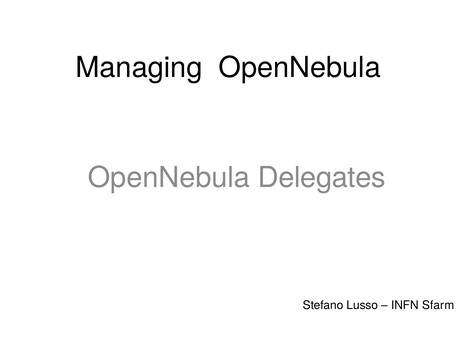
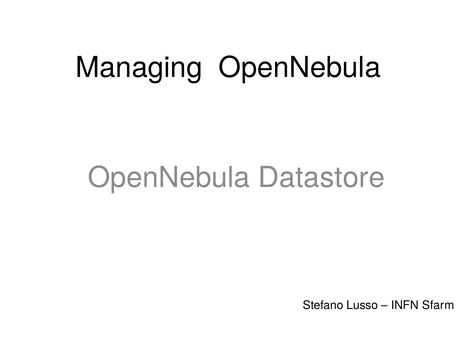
Delegates: Delegates -> Datastore (321, 177)
